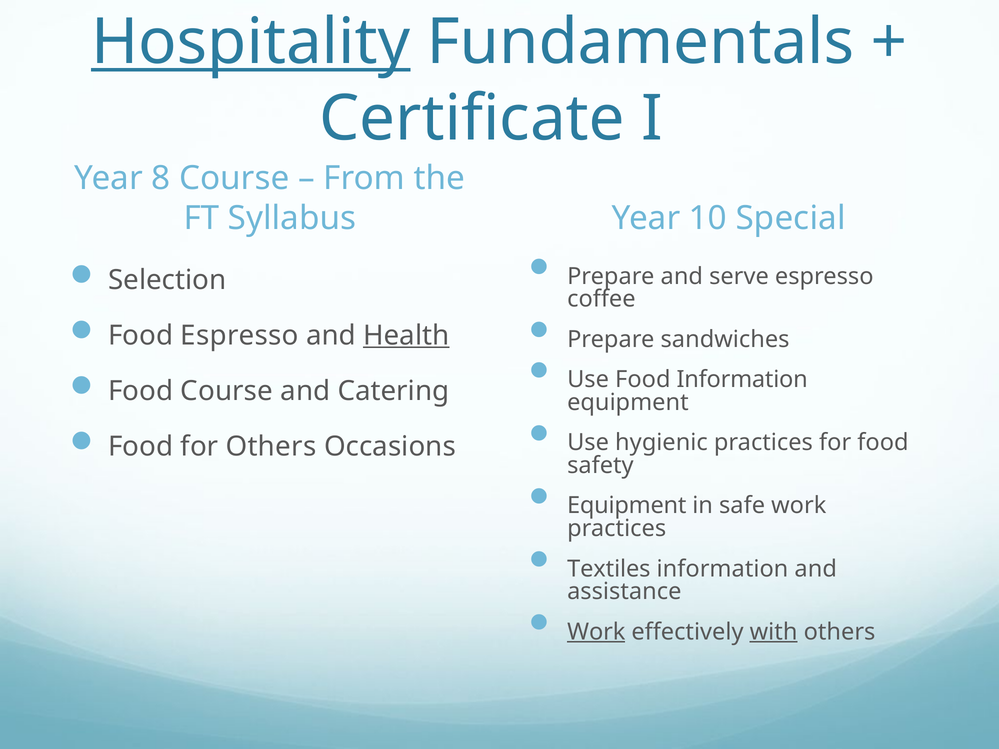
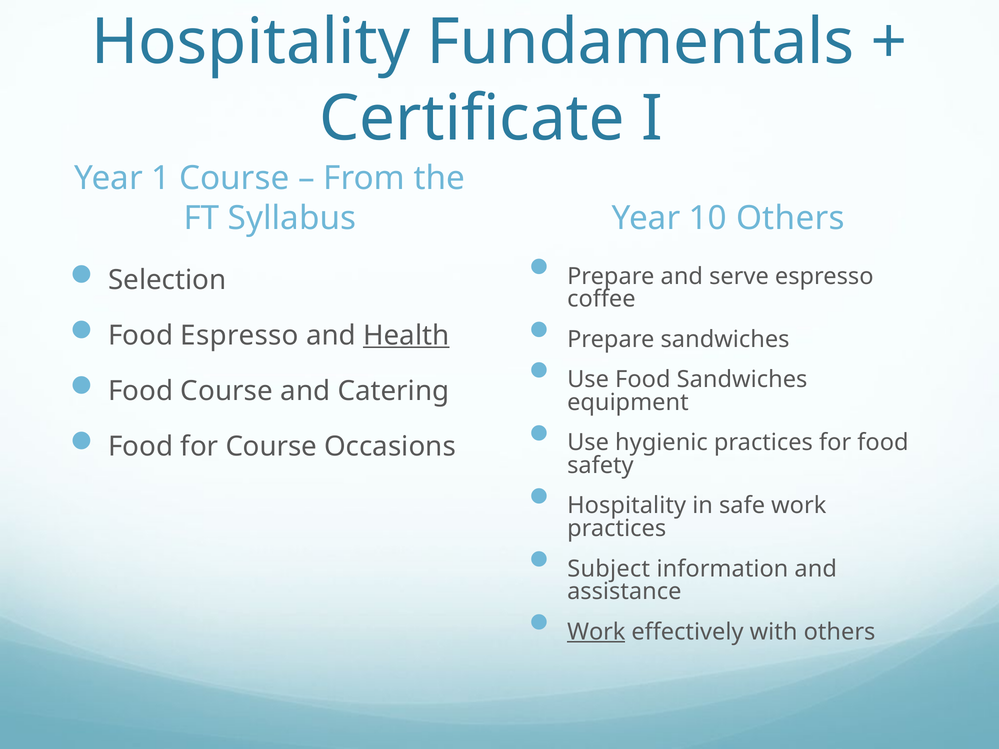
Hospitality underline: present -> none (251, 42)
8: 8 -> 1 (161, 178)
10 Special: Special -> Others (790, 218)
Food Information: Information -> Sandwiches (742, 380)
for Others: Others -> Course (271, 447)
Equipment: Equipment -> Hospitality (627, 506)
Textiles: Textiles -> Subject (609, 569)
with underline: present -> none (774, 632)
